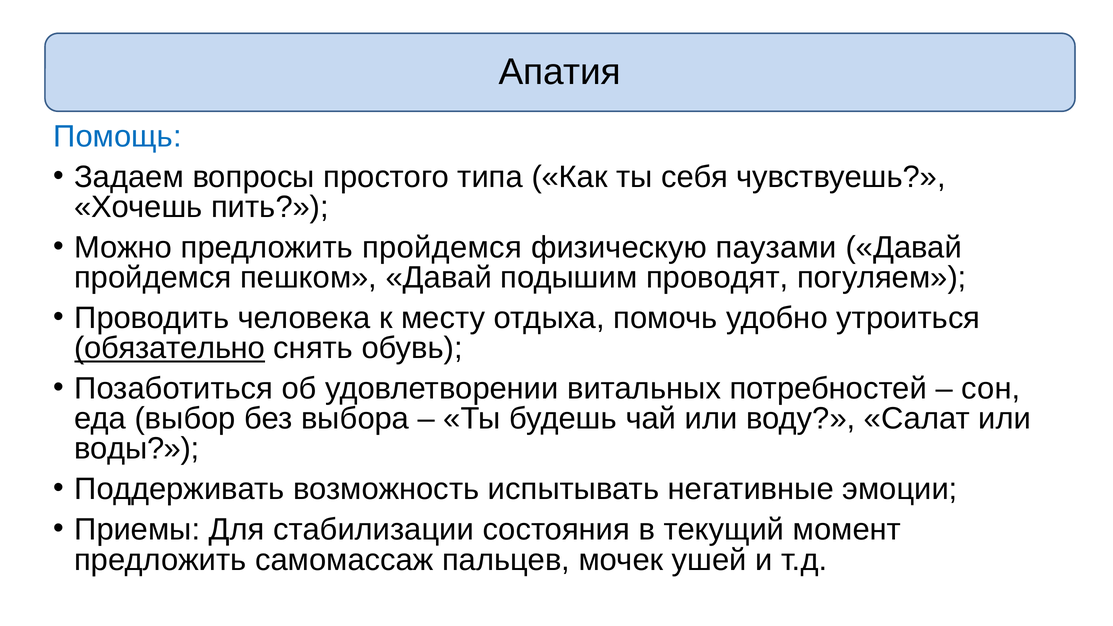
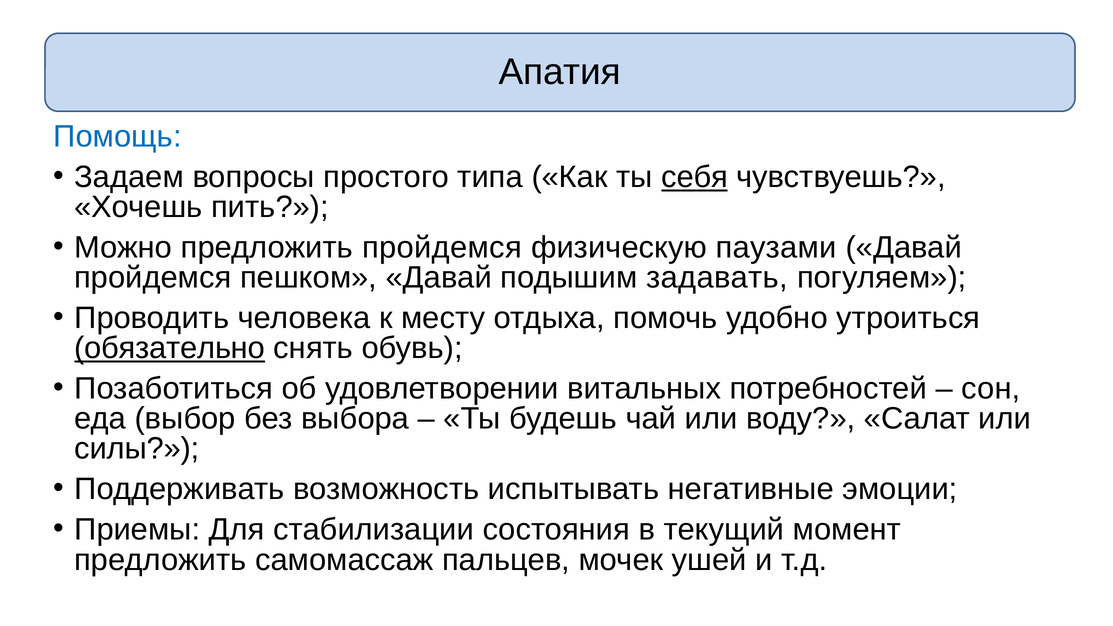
себя underline: none -> present (695, 177)
проводят: проводят -> задавать (717, 278)
воды: воды -> силы (137, 449)
